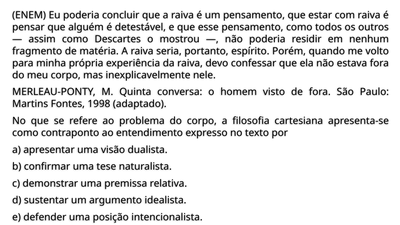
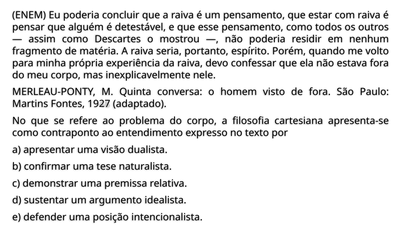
1998: 1998 -> 1927 (99, 104)
